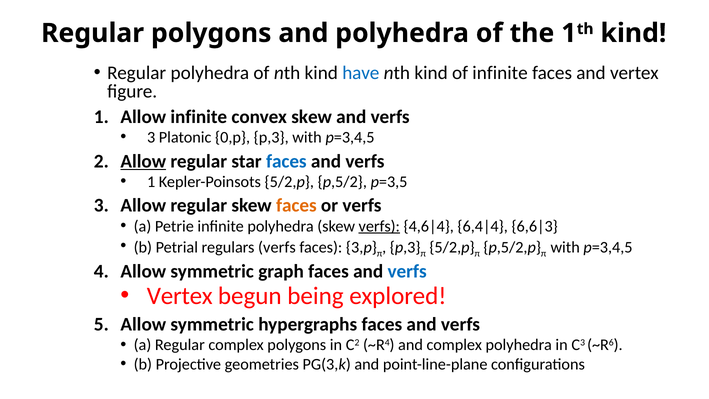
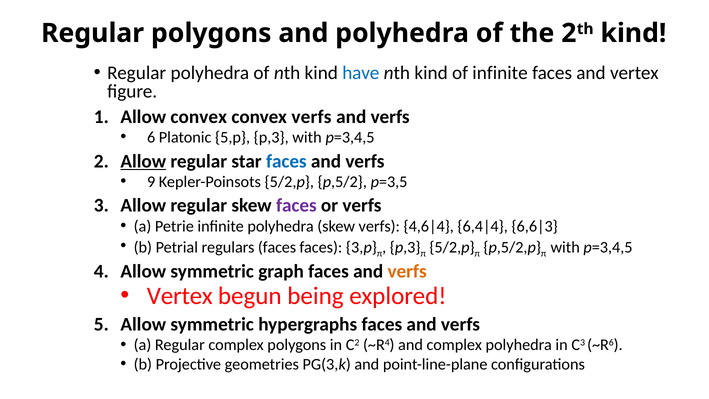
the 1: 1 -> 2 (569, 33)
Allow infinite: infinite -> convex (199, 117)
convex skew: skew -> verfs (311, 117)
3: 3 -> 6 (151, 137)
0,p: 0,p -> 5,p (233, 137)
1: 1 -> 9 (151, 182)
faces colour: orange -> purple (296, 206)
verfs underline: present -> none (379, 226)
regulars verfs: verfs -> faces (277, 247)
verfs colour: blue -> orange (407, 271)
